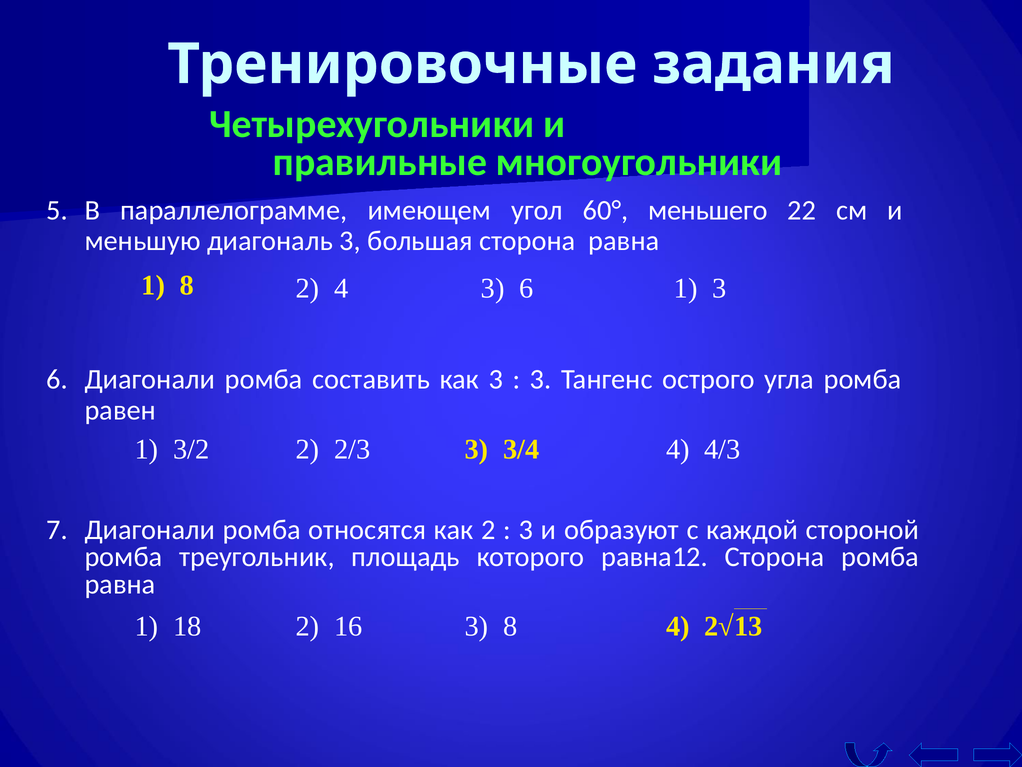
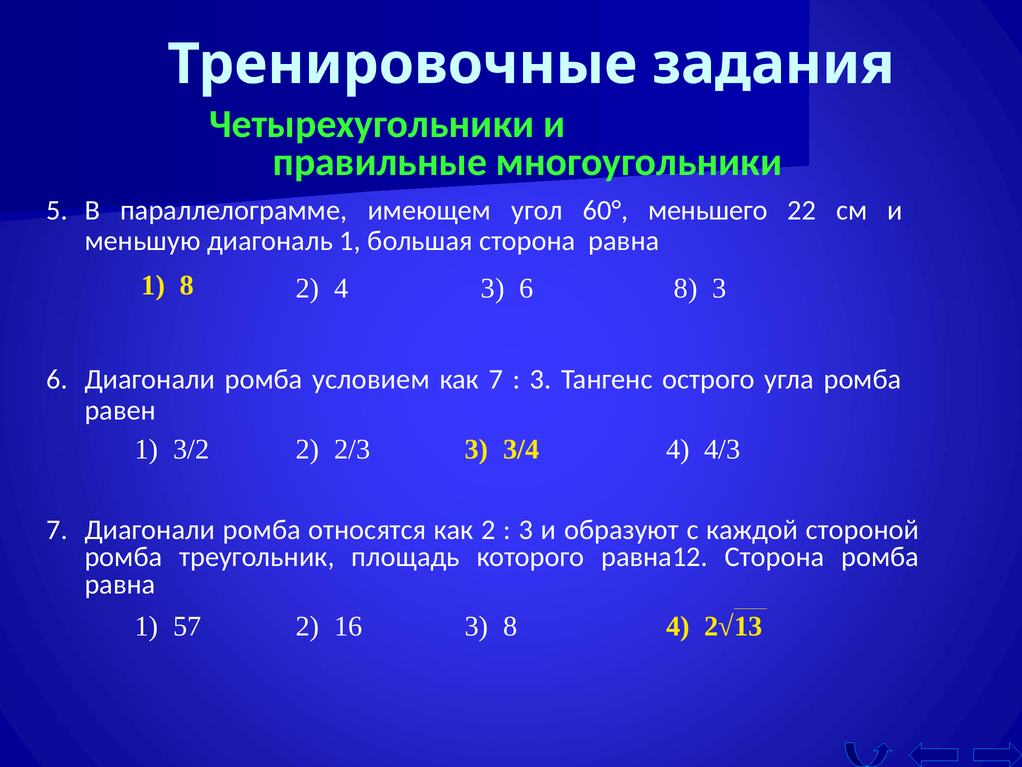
диагональ 3: 3 -> 1 (350, 241)
6 1: 1 -> 8 (686, 288)
составить: составить -> условием (371, 379)
как 3: 3 -> 7 (496, 379)
18: 18 -> 57 (187, 626)
